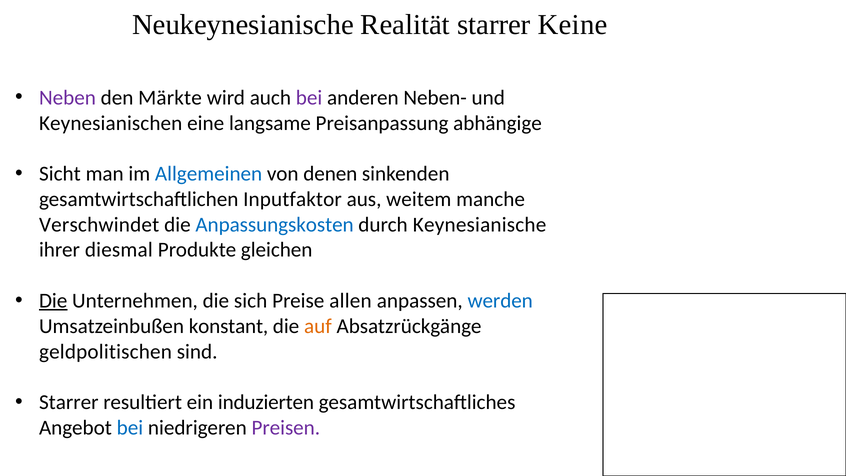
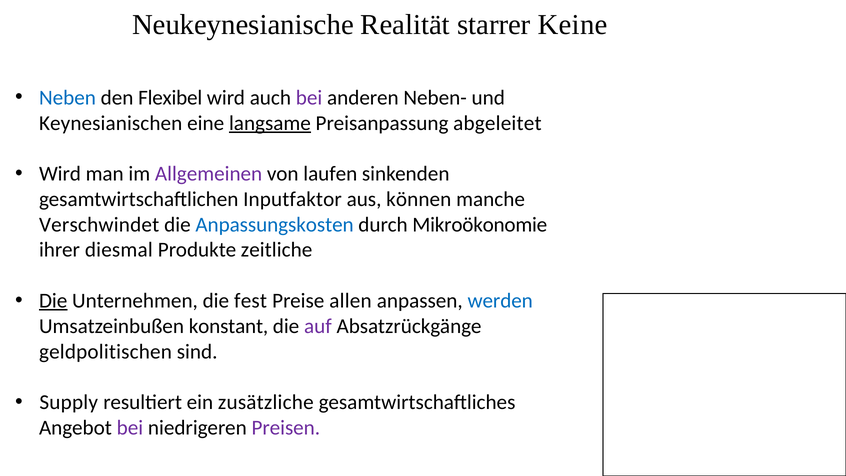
Neben colour: purple -> blue (67, 98)
Märkte: Märkte -> Flexibel (170, 98)
langsame underline: none -> present (270, 123)
abhängige: abhängige -> abgeleitet (497, 123)
Sicht: Sicht -> Wird (60, 174)
Allgemeinen colour: blue -> purple (209, 174)
denen: denen -> laufen (330, 174)
weitem: weitem -> können (419, 199)
Keynesianische: Keynesianische -> Mikroökonomie (480, 225)
gleichen: gleichen -> zeitliche (277, 250)
sich: sich -> fest (251, 301)
auf colour: orange -> purple (318, 326)
Starrer: Starrer -> Supply (69, 402)
induzierten: induzierten -> zusätzliche (266, 402)
bei colour: blue -> purple (130, 428)
